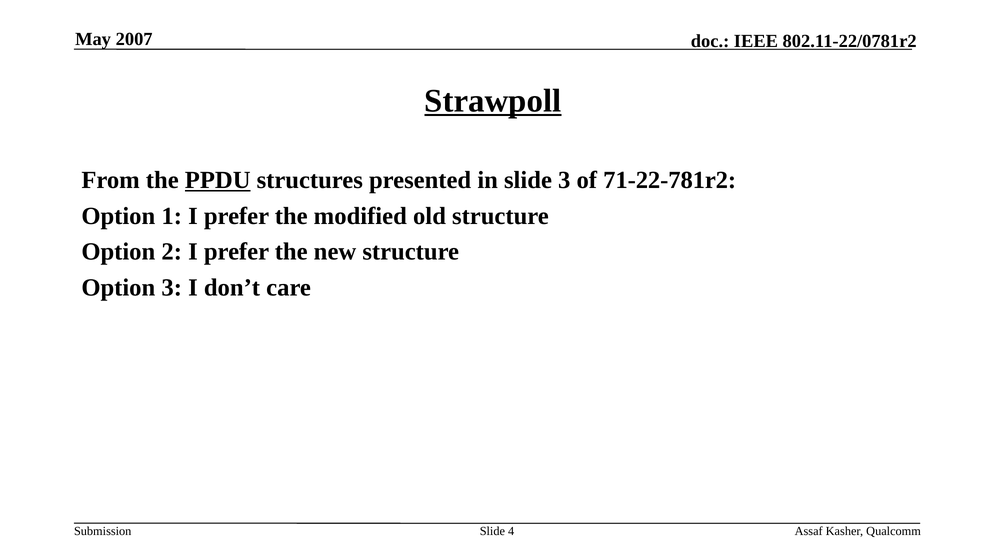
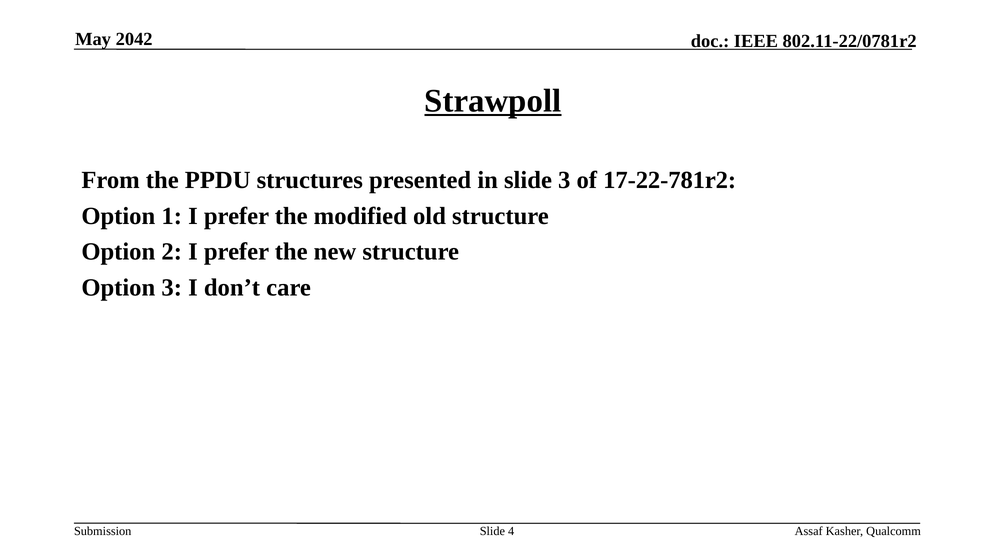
2007: 2007 -> 2042 (134, 39)
PPDU underline: present -> none (218, 180)
71-22-781r2: 71-22-781r2 -> 17-22-781r2 (670, 180)
